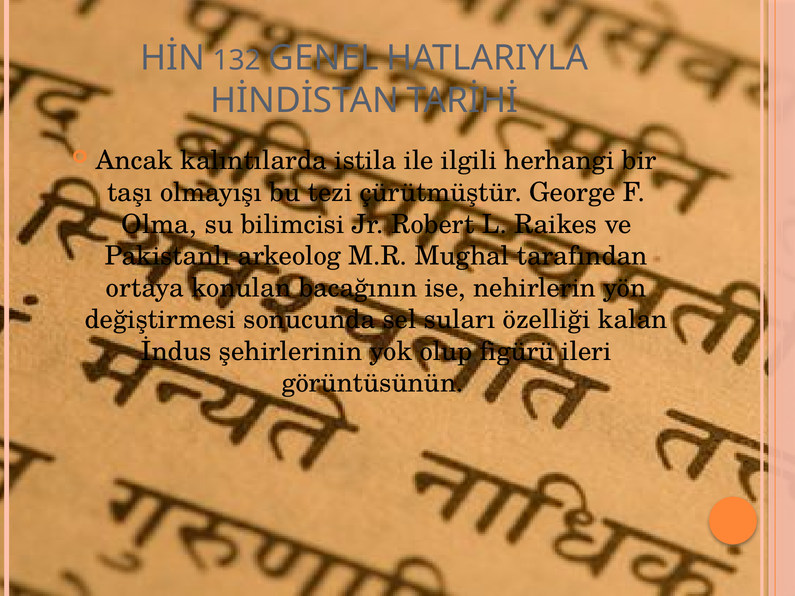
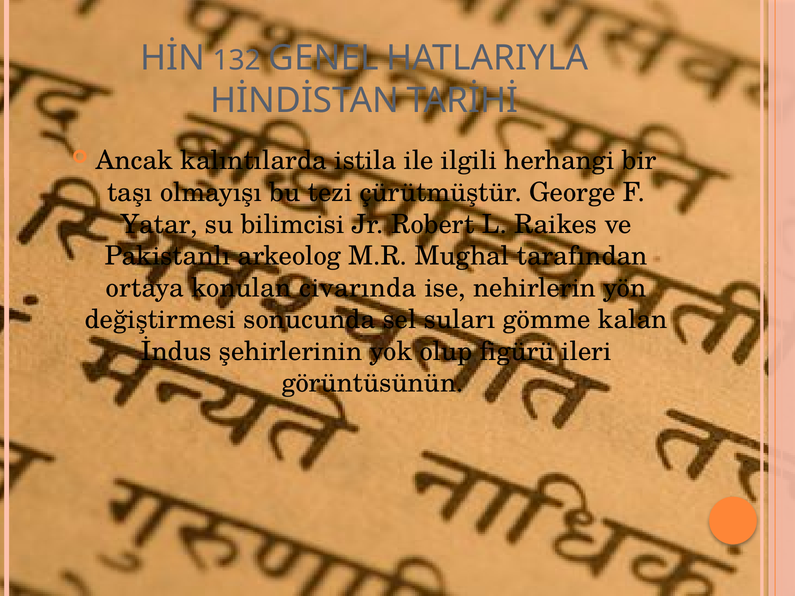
Olma: Olma -> Yatar (159, 224)
bacağının: bacağının -> civarında (358, 288)
özelliği: özelliği -> gömme (547, 320)
